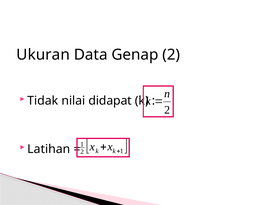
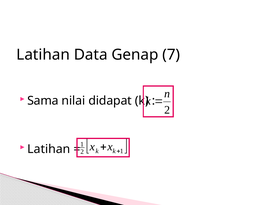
Ukuran: Ukuran -> Latihan (43, 55)
Genap 2: 2 -> 7 (171, 55)
Tidak: Tidak -> Sama (43, 101)
